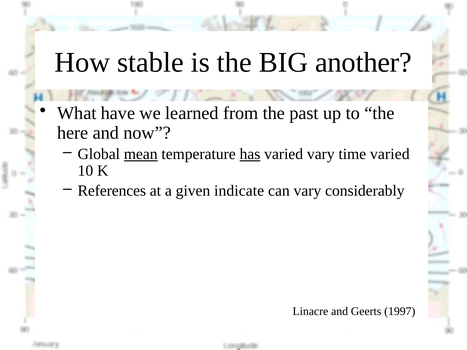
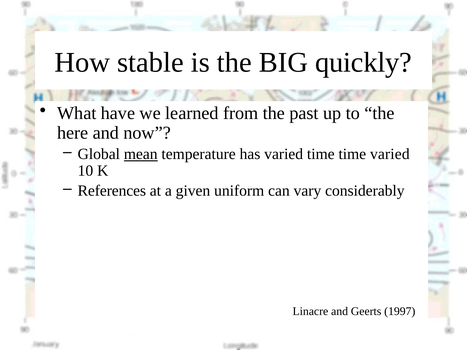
another: another -> quickly (364, 62)
has underline: present -> none (250, 154)
varied vary: vary -> time (321, 154)
indicate: indicate -> uniform (239, 191)
